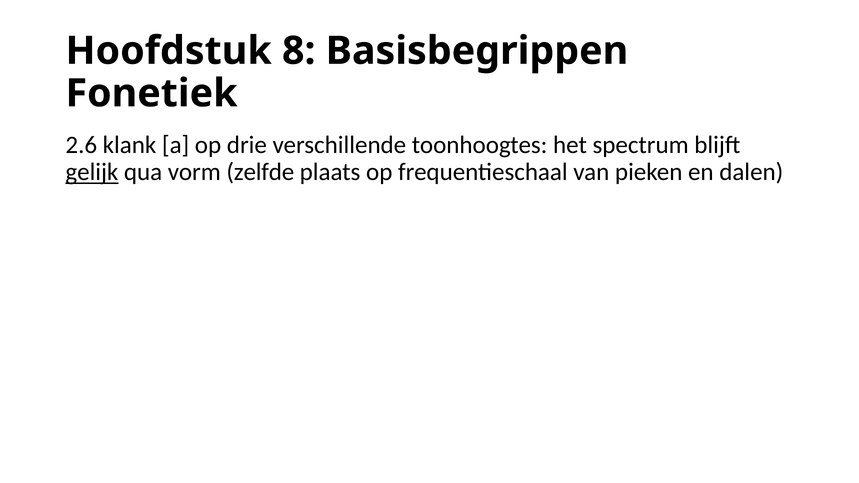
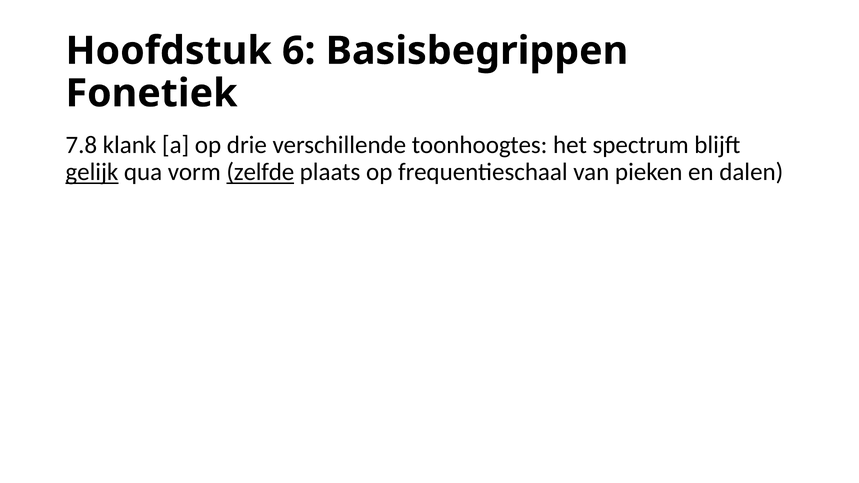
8: 8 -> 6 (299, 51)
2.6: 2.6 -> 7.8 (81, 145)
zelfde underline: none -> present (260, 172)
